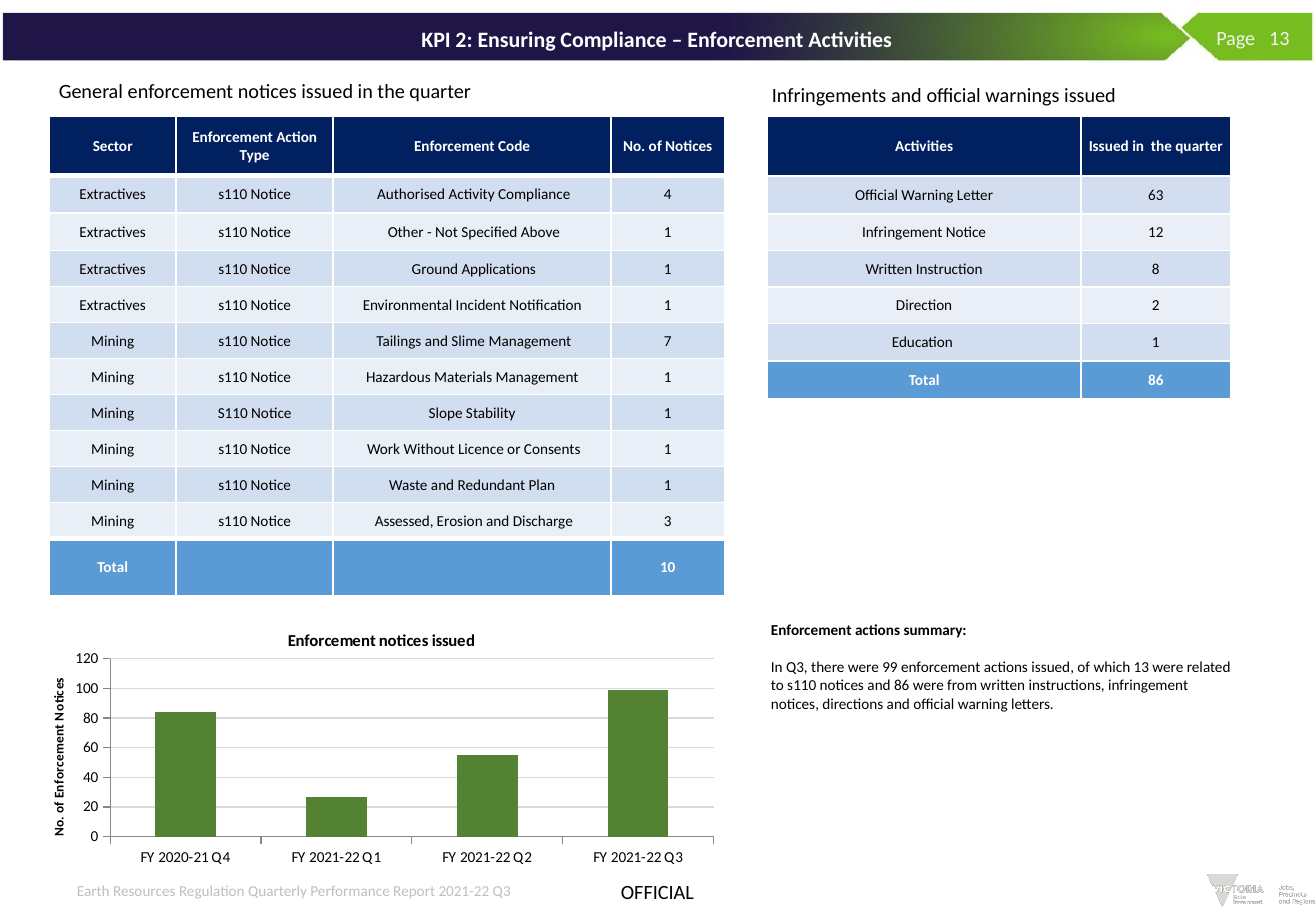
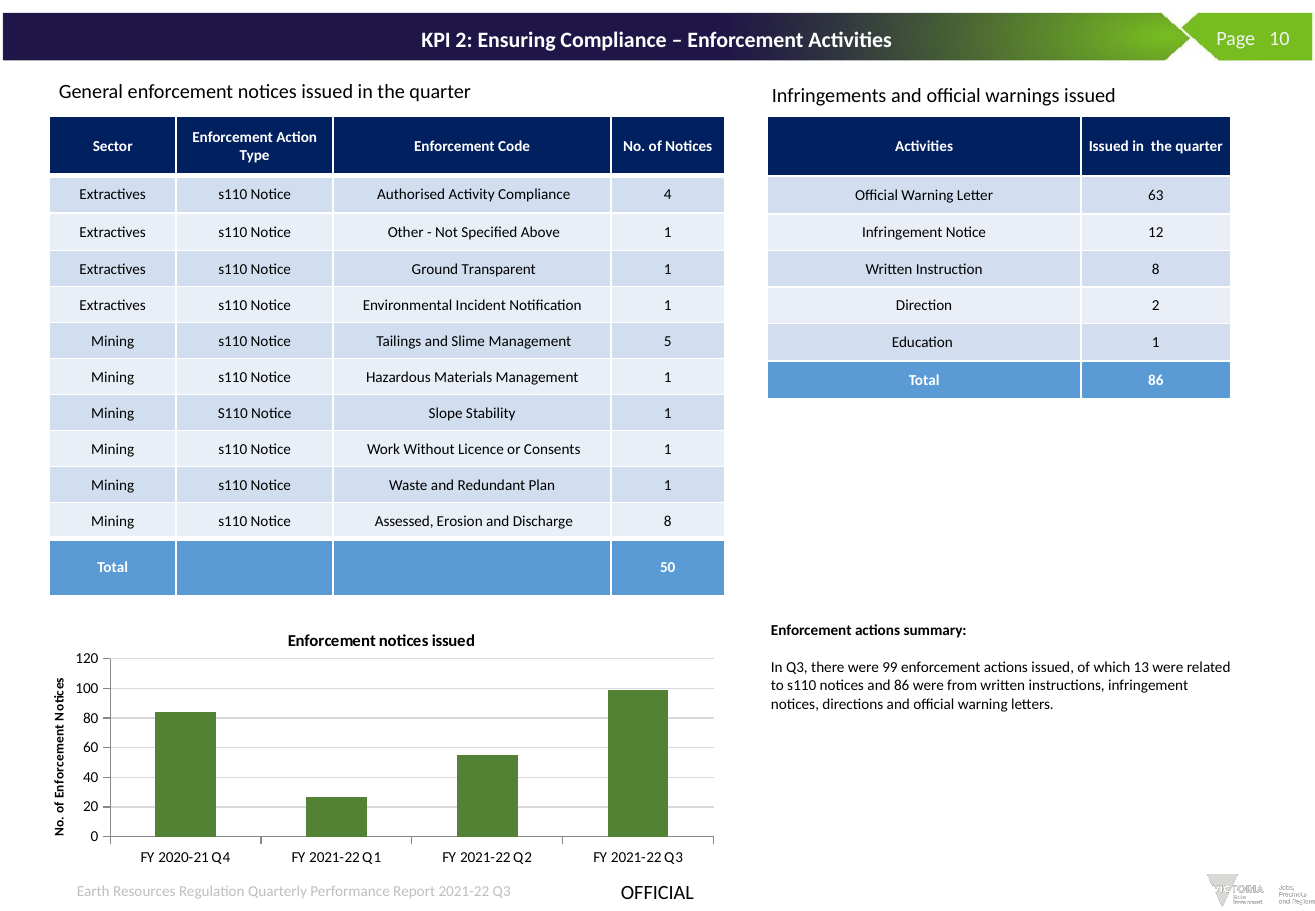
Page 13: 13 -> 10 (1279, 38)
Applications: Applications -> Transparent (499, 269)
7: 7 -> 5 (668, 341)
Discharge 3: 3 -> 8 (668, 521)
10: 10 -> 50 (668, 567)
